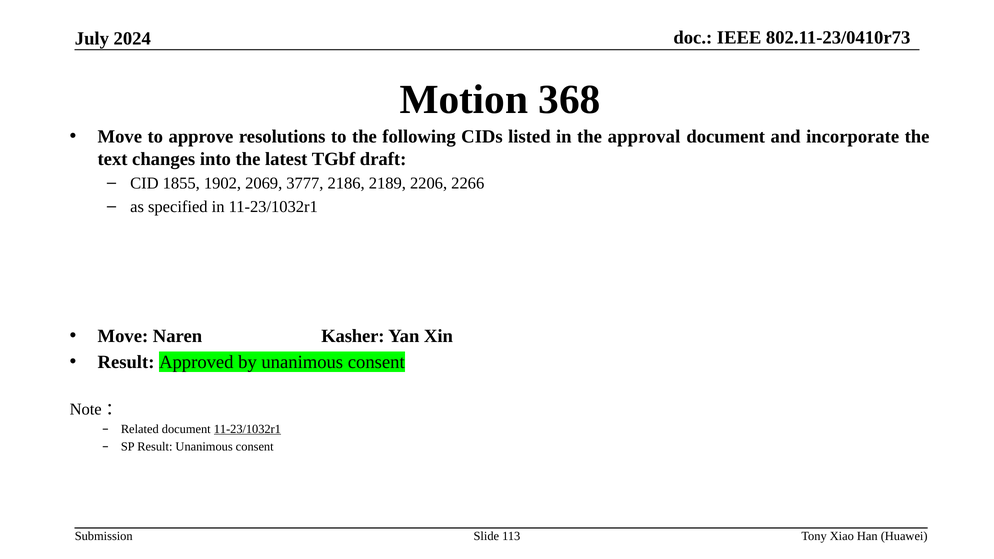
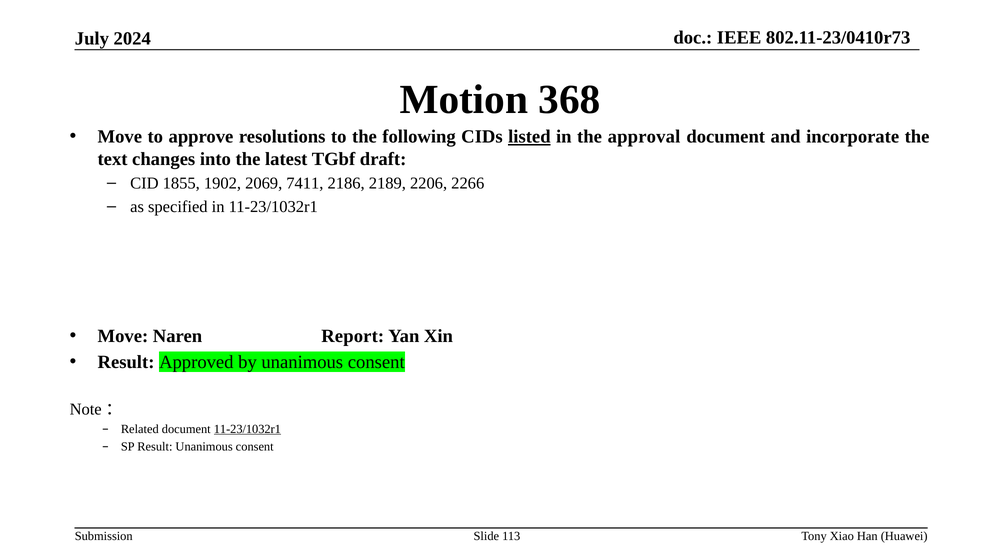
listed underline: none -> present (529, 137)
3777: 3777 -> 7411 (305, 183)
Kasher: Kasher -> Report (353, 336)
